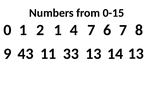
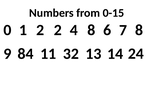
2 1: 1 -> 2 (58, 30)
4 7: 7 -> 8 (91, 30)
43: 43 -> 84 (26, 54)
33: 33 -> 32 (71, 54)
14 13: 13 -> 24 (136, 54)
